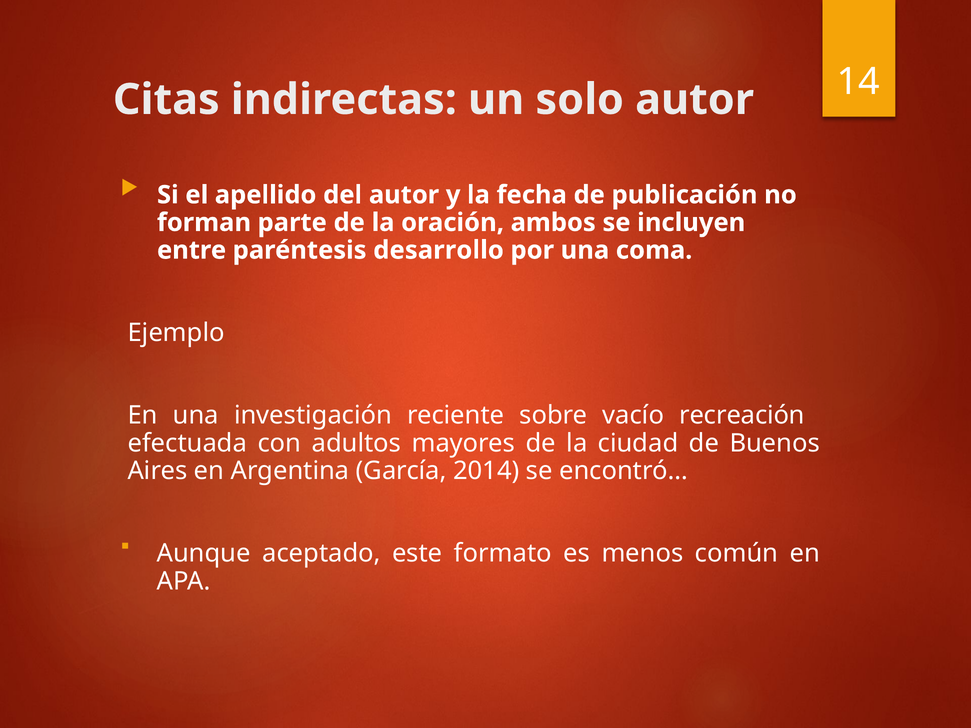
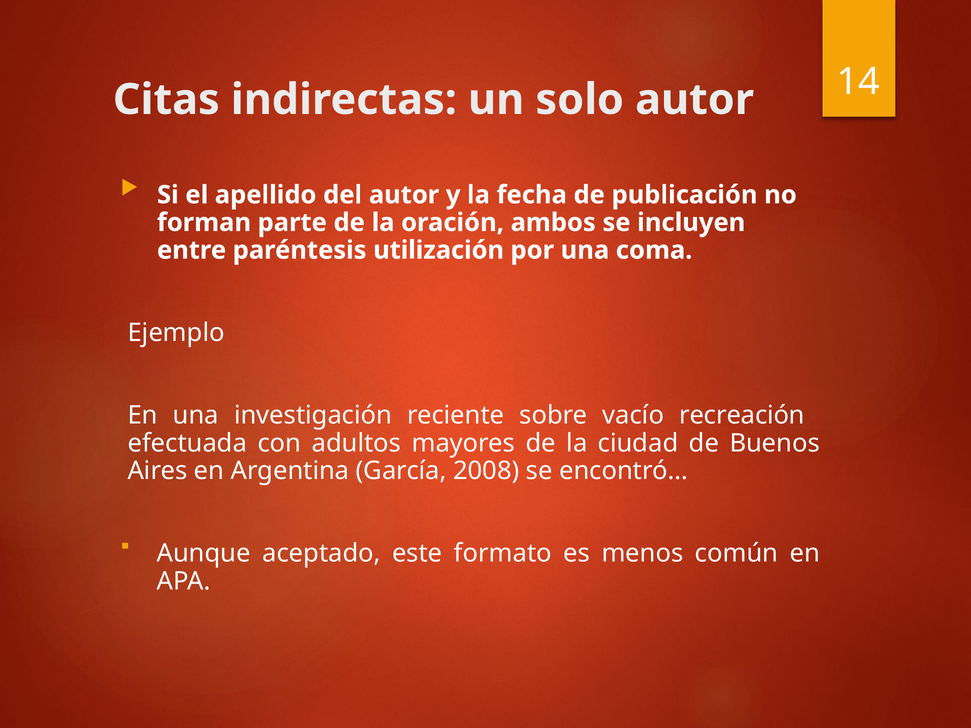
desarrollo: desarrollo -> utilización (439, 250)
2014: 2014 -> 2008 (486, 471)
